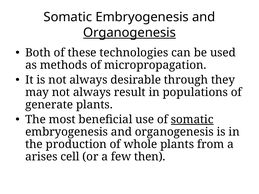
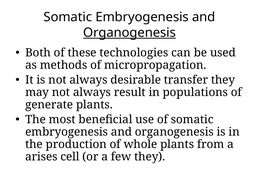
through: through -> transfer (186, 80)
somatic underline: present -> none (192, 120)
few then: then -> they (150, 157)
